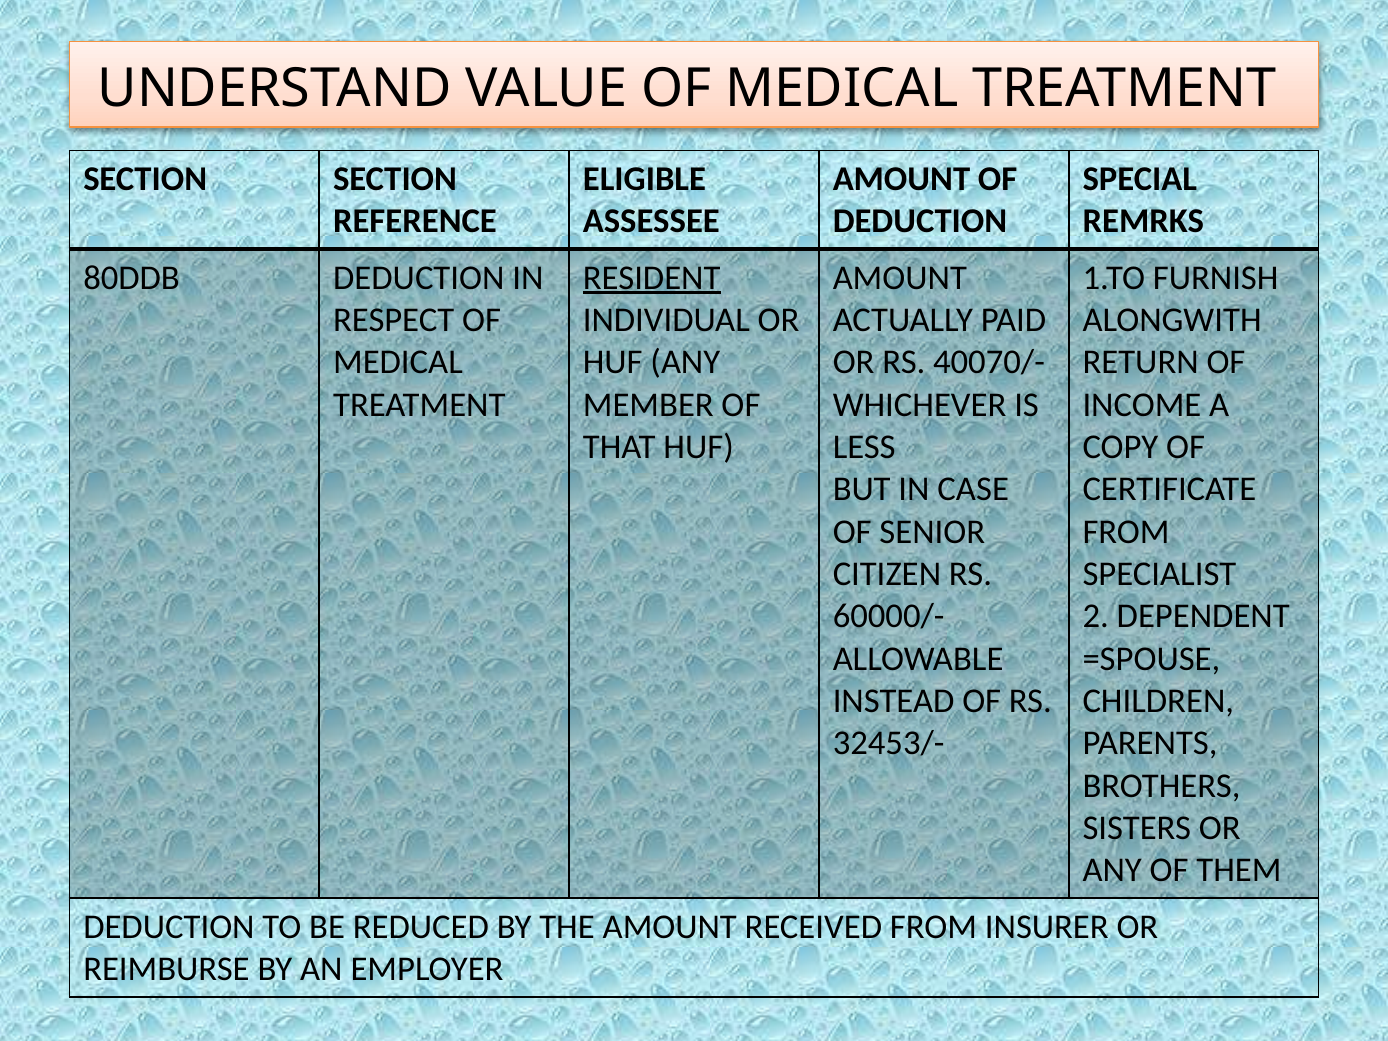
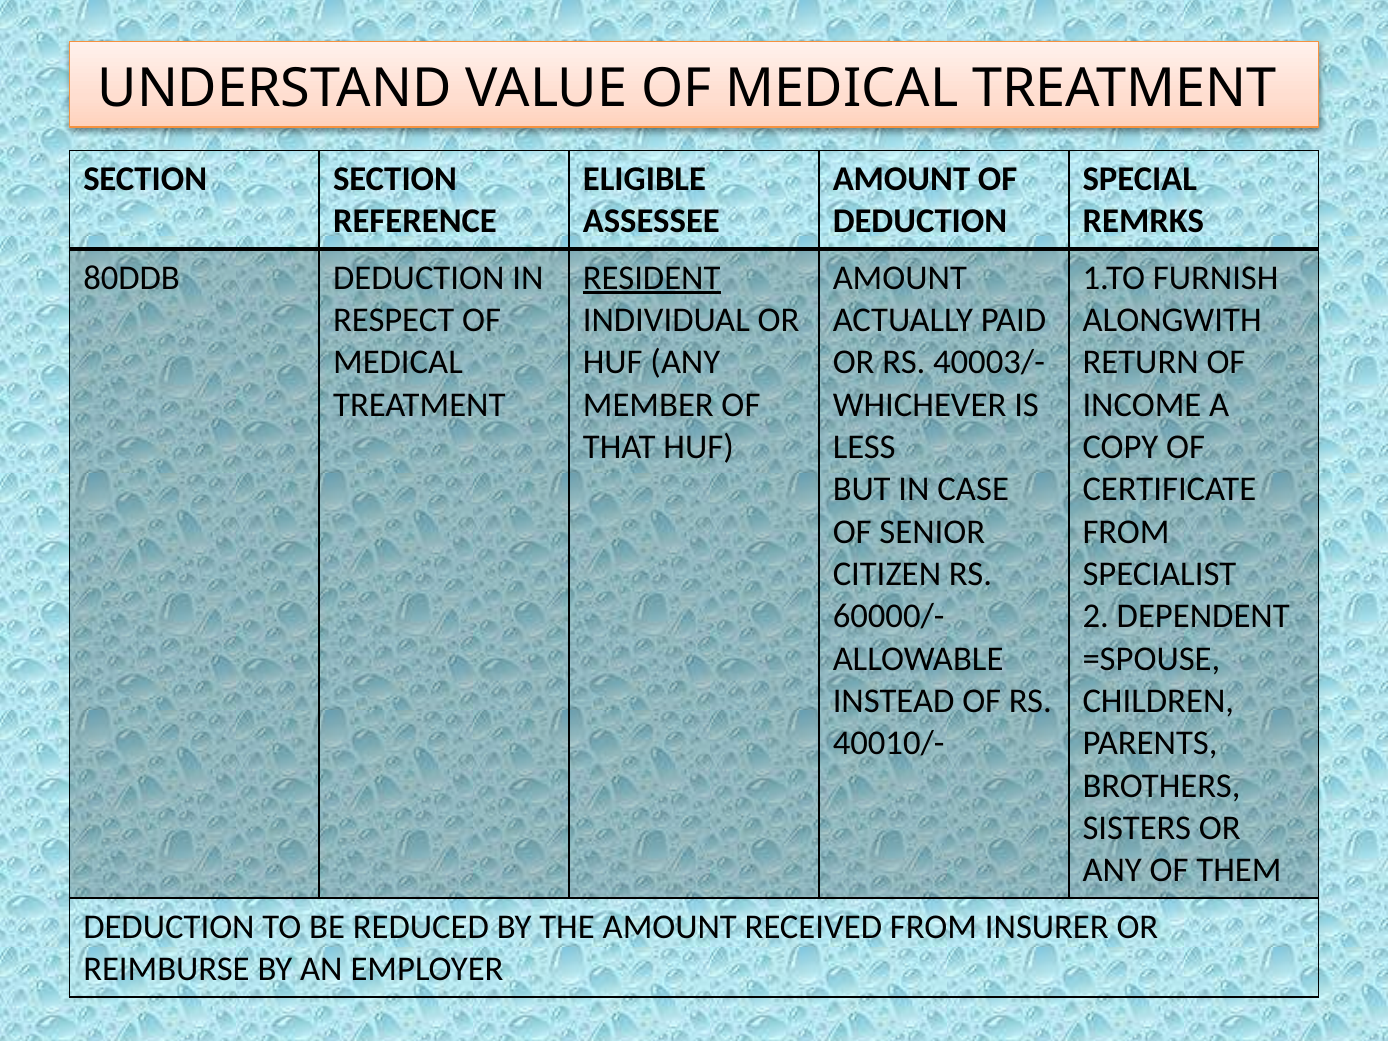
40070/-: 40070/- -> 40003/- (989, 362)
32453/-: 32453/- -> 40010/- (889, 743)
